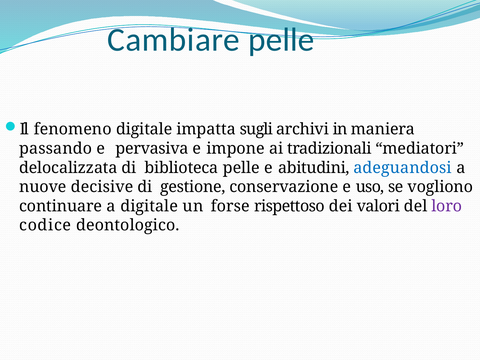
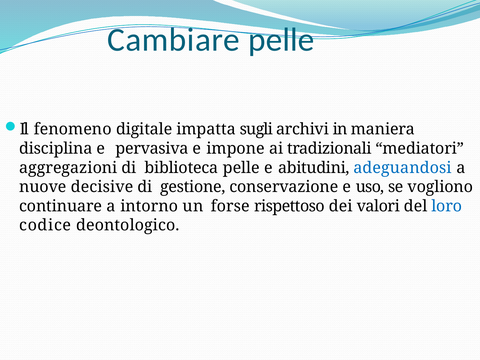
passando: passando -> disciplina (56, 149)
delocalizzata: delocalizzata -> aggregazioni (68, 168)
a digitale: digitale -> intorno (149, 206)
loro colour: purple -> blue (447, 206)
